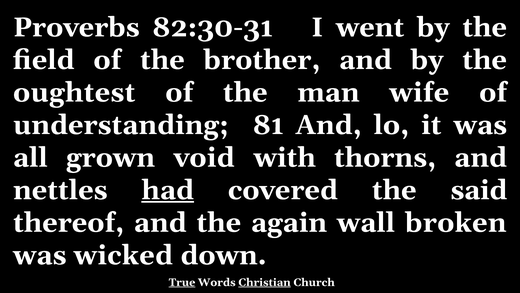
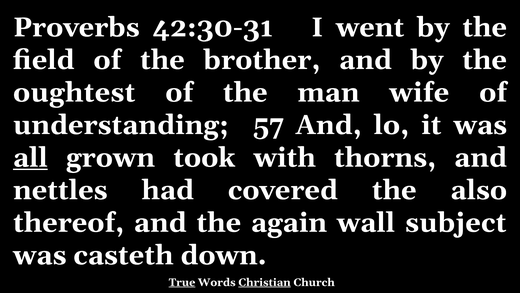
82:30-31: 82:30-31 -> 42:30-31 (213, 27)
81: 81 -> 57 (268, 125)
all underline: none -> present (30, 157)
void: void -> took (204, 157)
had underline: present -> none (168, 190)
said: said -> also (479, 190)
broken: broken -> subject (456, 222)
wicked: wicked -> casteth (123, 255)
